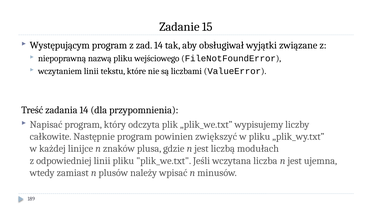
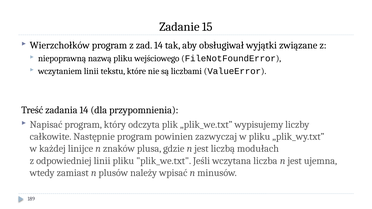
Występującym: Występującym -> Wierzchołków (60, 45)
zwiększyć: zwiększyć -> zazwyczaj (216, 137)
